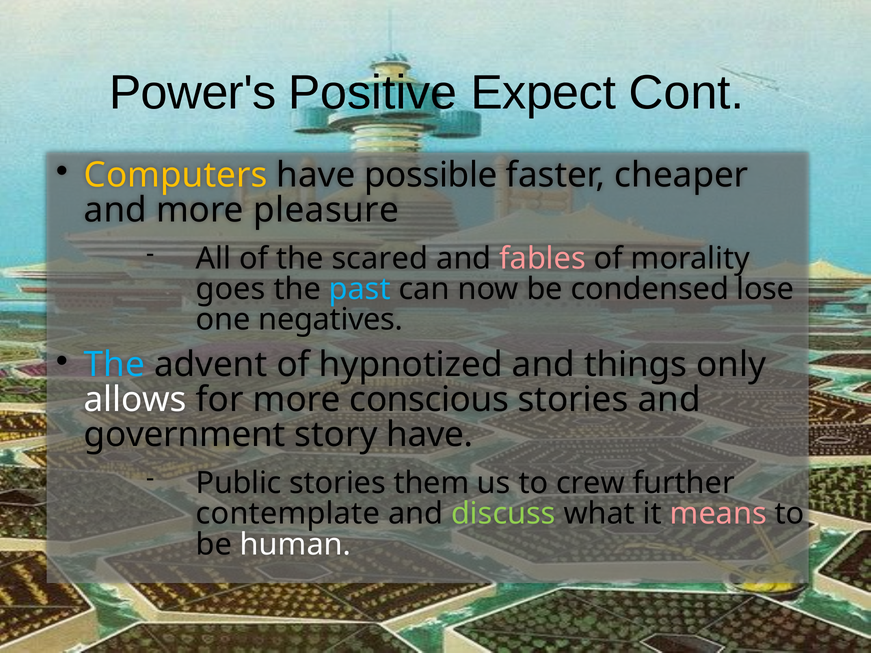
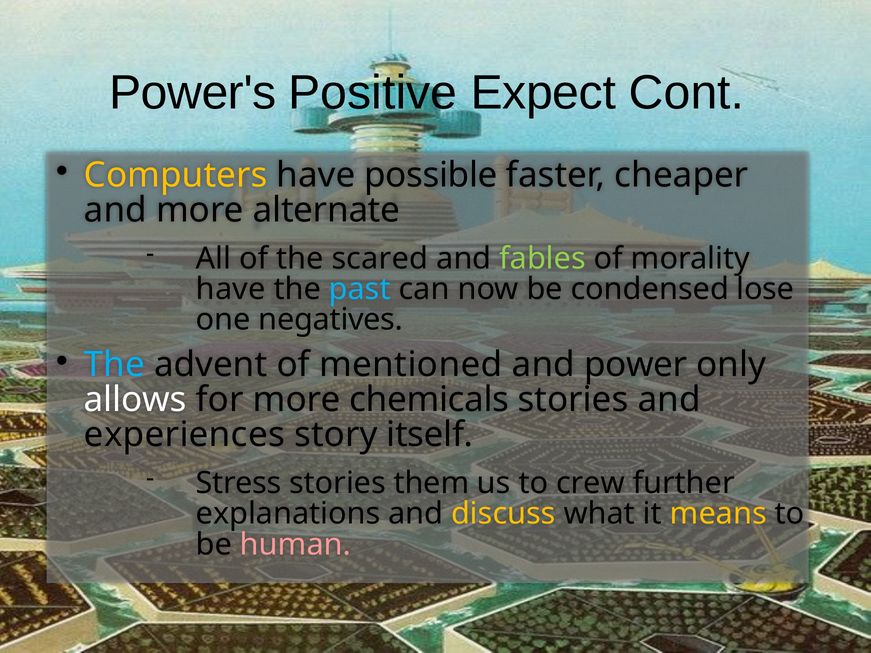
pleasure: pleasure -> alternate (326, 210)
fables colour: pink -> light green (543, 259)
goes: goes -> have (231, 289)
hypnotized: hypnotized -> mentioned (411, 365)
things: things -> power (636, 365)
conscious: conscious -> chemicals (429, 400)
government: government -> experiences (184, 435)
story have: have -> itself (430, 435)
Public: Public -> Stress (239, 483)
contemplate: contemplate -> explanations (288, 514)
discuss colour: light green -> yellow (503, 514)
means colour: pink -> yellow (718, 514)
human colour: white -> pink (295, 545)
